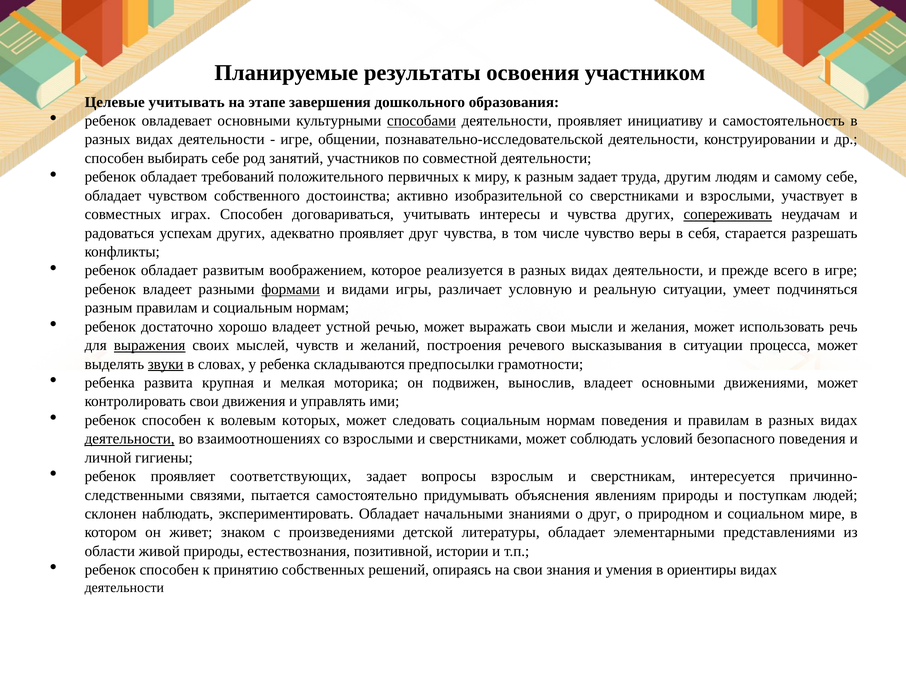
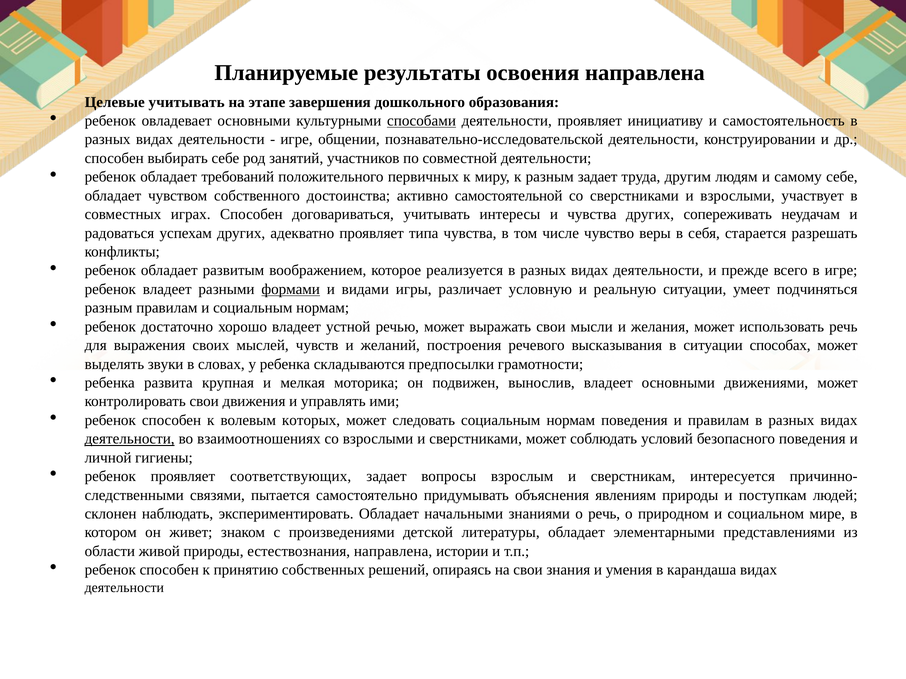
освоения участником: участником -> направлена (645, 73)
изобразительной: изобразительной -> самостоятельной (509, 196)
сопереживать underline: present -> none (728, 215)
проявляет друг: друг -> типа (424, 233)
выражения underline: present -> none (150, 346)
процесса: процесса -> способах (780, 346)
звуки underline: present -> none (166, 364)
о друг: друг -> речь (604, 514)
естествознания позитивной: позитивной -> направлена (393, 552)
ориентиры: ориентиры -> карандаша (702, 570)
